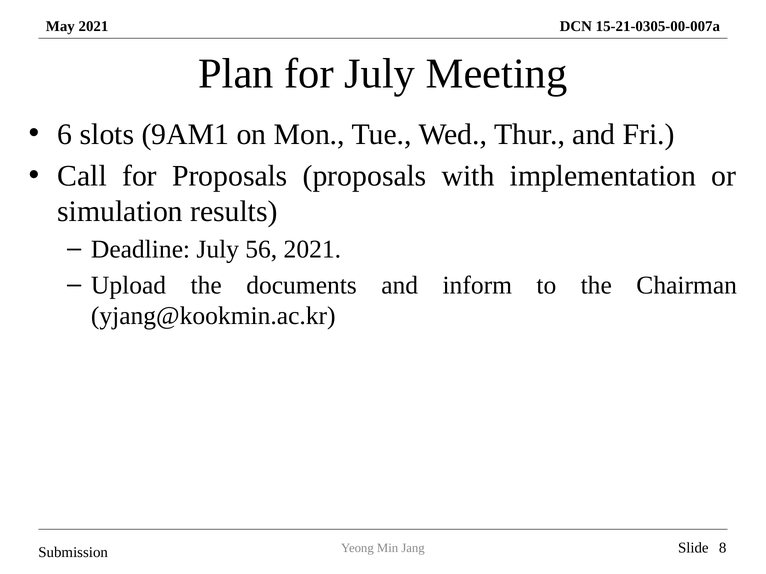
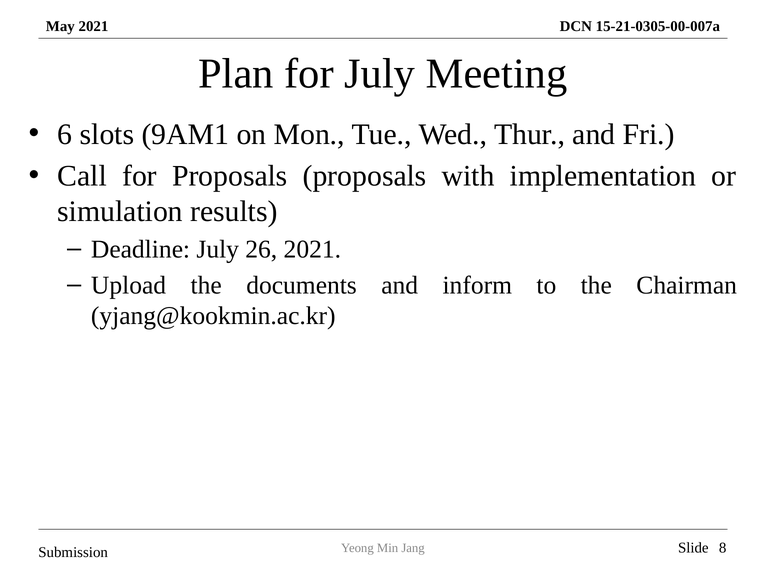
56: 56 -> 26 (261, 250)
